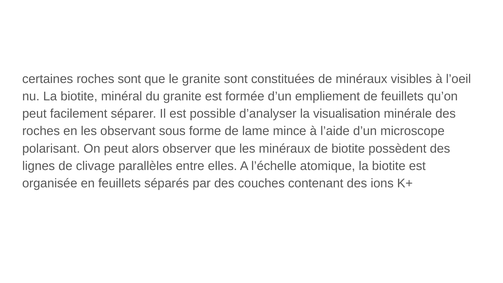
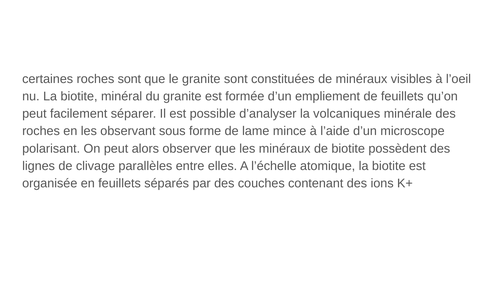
visualisation: visualisation -> volcaniques (347, 114)
